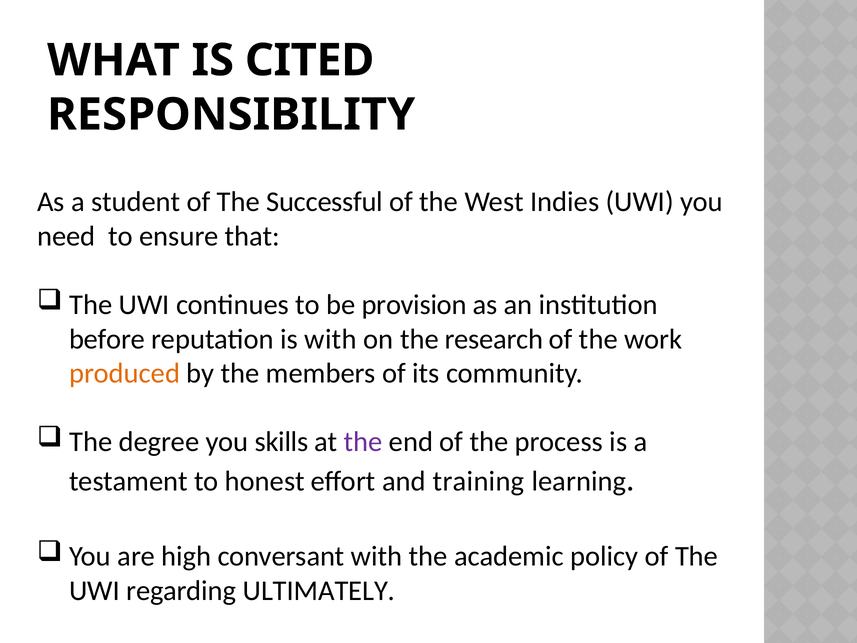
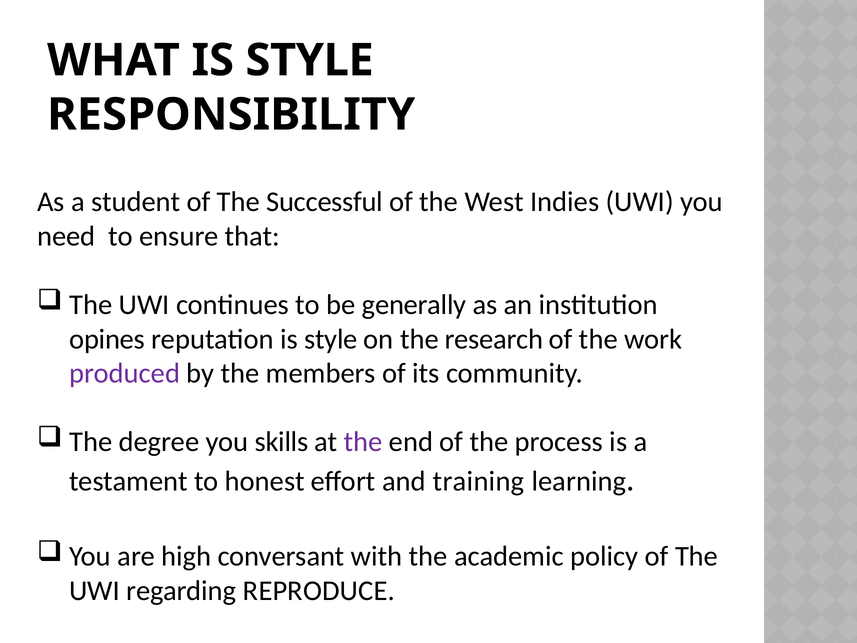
WHAT IS CITED: CITED -> STYLE (310, 60)
provision: provision -> generally (414, 305)
before: before -> opines (107, 339)
reputation is with: with -> style (331, 339)
produced colour: orange -> purple (125, 373)
ULTIMATELY: ULTIMATELY -> REPRODUCE (319, 590)
